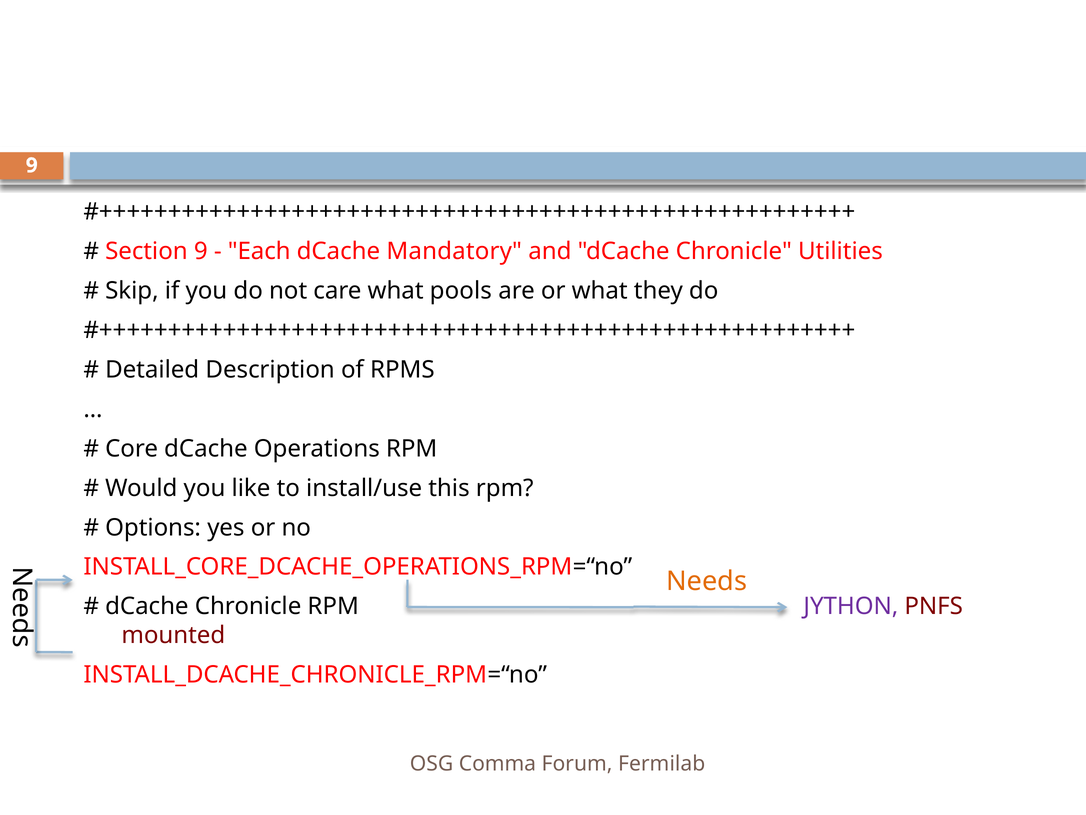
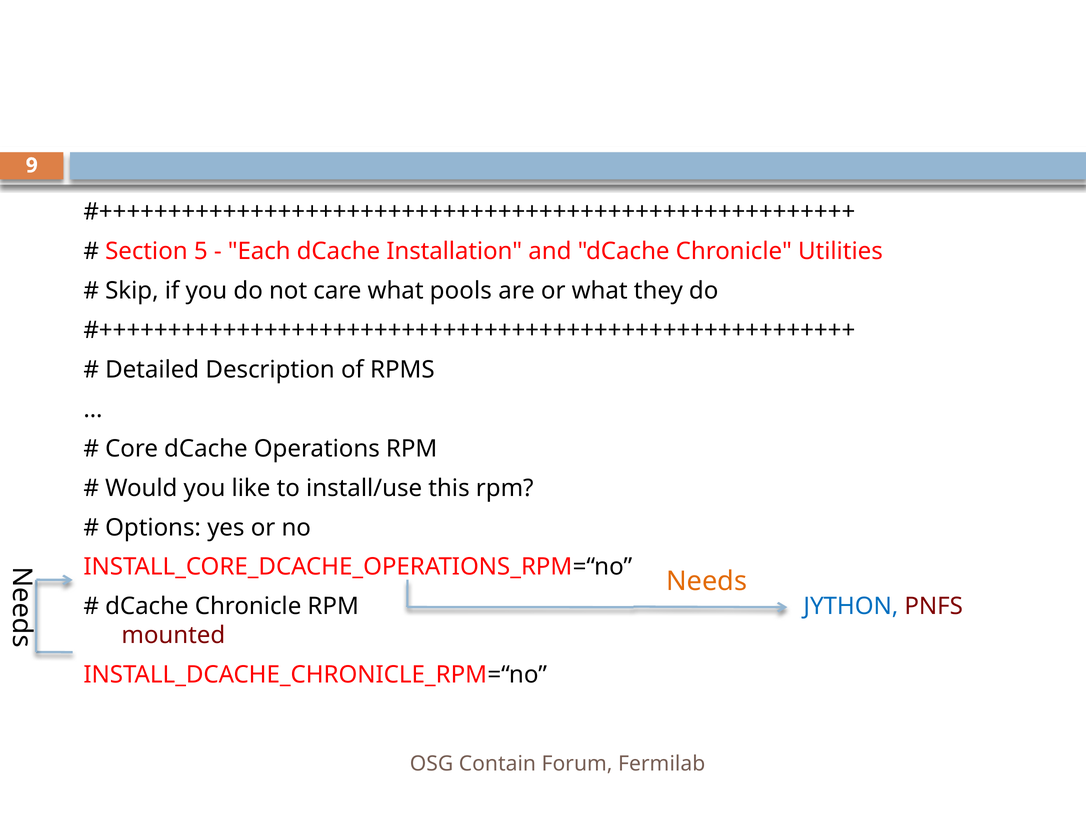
Section 9: 9 -> 5 (201, 251)
Mandatory: Mandatory -> Installation (454, 251)
JYTHON colour: purple -> blue (851, 606)
Comma: Comma -> Contain (497, 763)
